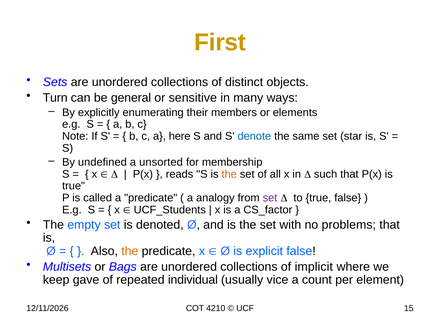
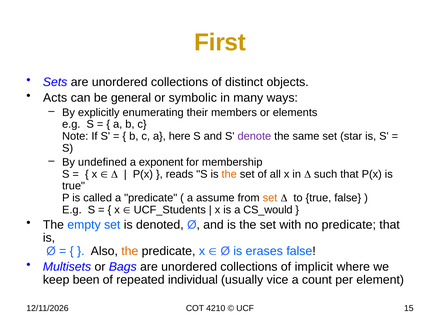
Turn: Turn -> Acts (55, 98)
sensitive: sensitive -> symbolic (193, 98)
denote colour: blue -> purple (254, 136)
unsorted: unsorted -> exponent (161, 162)
analogy: analogy -> assume (215, 198)
set colour: purple -> orange (270, 198)
CS_factor: CS_factor -> CS_would (268, 210)
no problems: problems -> predicate (349, 225)
explicit: explicit -> erases (264, 251)
gave: gave -> been (86, 280)
